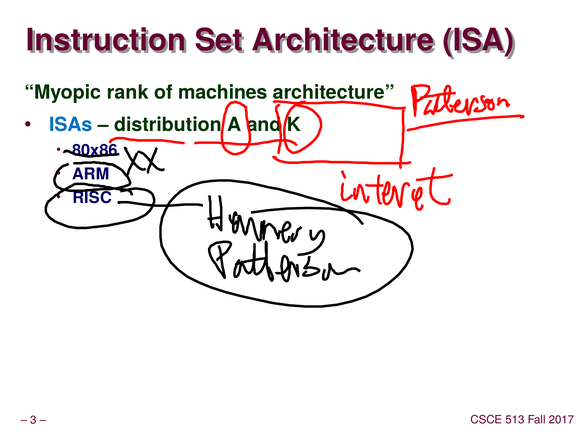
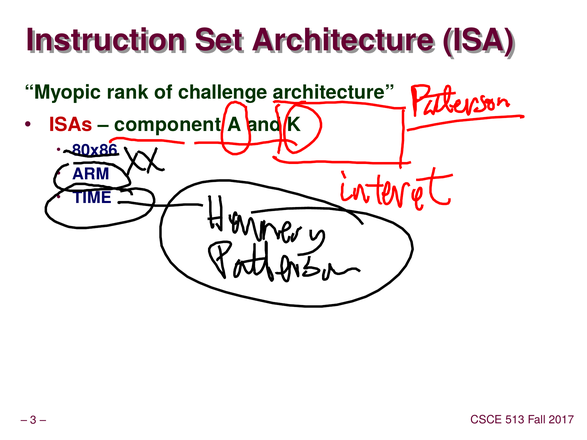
machines: machines -> challenge (223, 93)
ISAs colour: blue -> red (71, 125)
distribution: distribution -> component (168, 125)
RISC: RISC -> TIME (92, 198)
